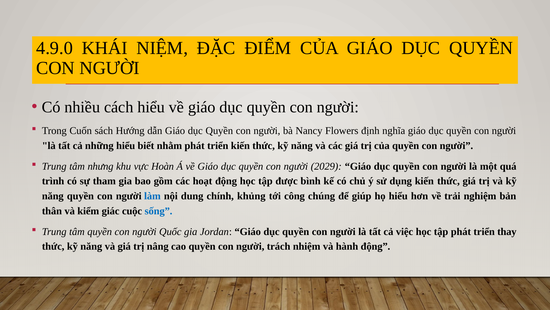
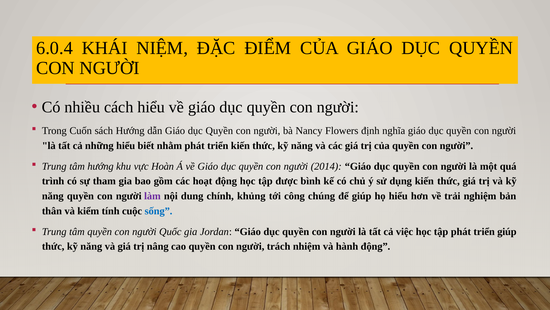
4.9.0: 4.9.0 -> 6.0.4 (55, 48)
tâm nhưng: nhưng -> hướng (101, 166)
2029: 2029 -> 2014 (326, 166)
làm colour: blue -> purple (152, 196)
giác: giác -> tính (111, 211)
triển thay: thay -> giúp (507, 231)
